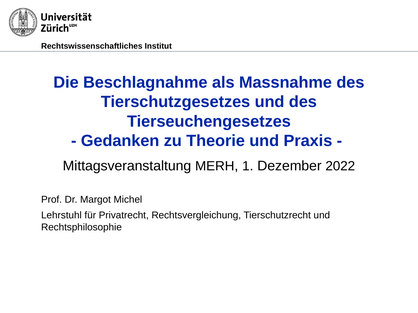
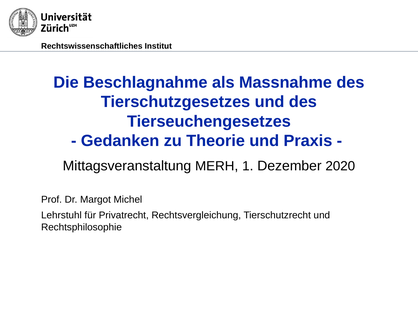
2022: 2022 -> 2020 (340, 166)
